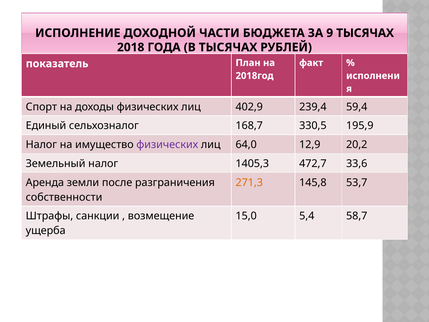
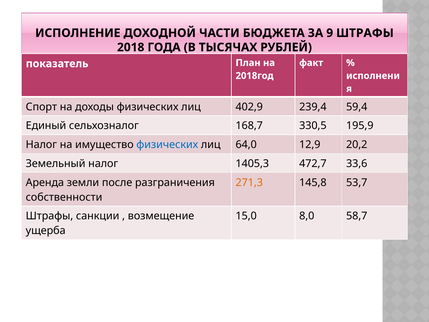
9 ТЫСЯЧАХ: ТЫСЯЧАХ -> ШТРАФЫ (365, 33)
физических colour: purple -> blue (167, 145)
5,4: 5,4 -> 8,0 (307, 216)
